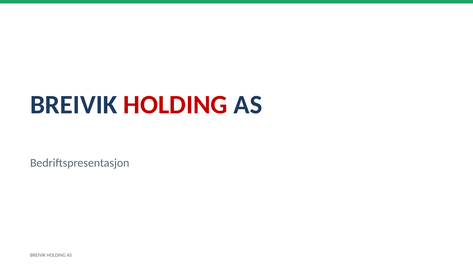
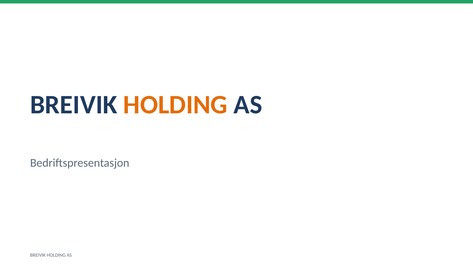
HOLDING colour: red -> orange (175, 105)
